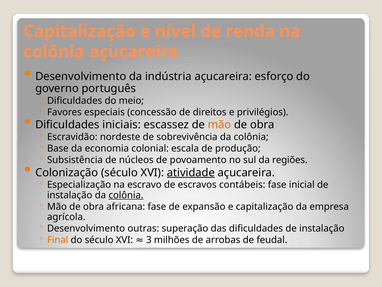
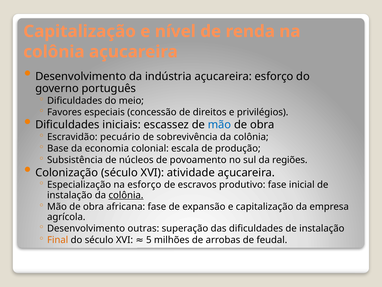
mão colour: orange -> blue (220, 125)
nordeste: nordeste -> pecuário (120, 137)
atividade underline: present -> none (191, 172)
na escravo: escravo -> esforço (144, 184)
contábeis: contábeis -> produtivo (242, 184)
3: 3 -> 5 (149, 240)
